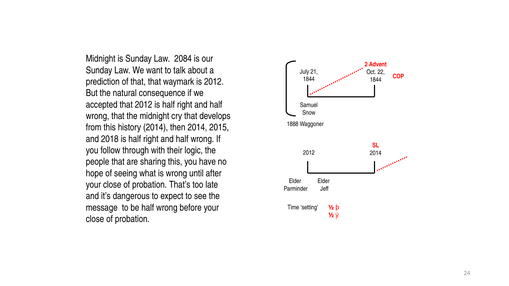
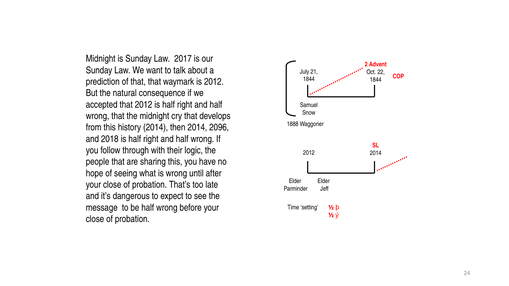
2084: 2084 -> 2017 (183, 59)
2015: 2015 -> 2096 (219, 128)
